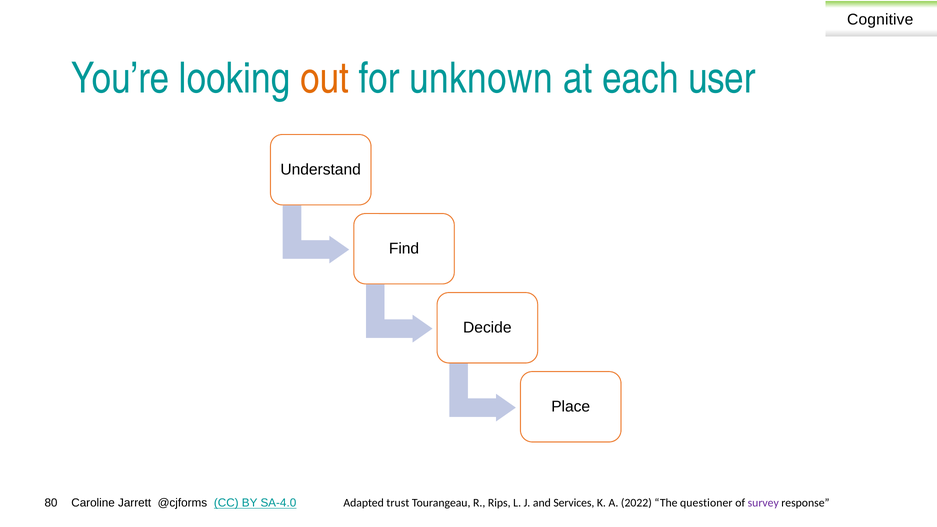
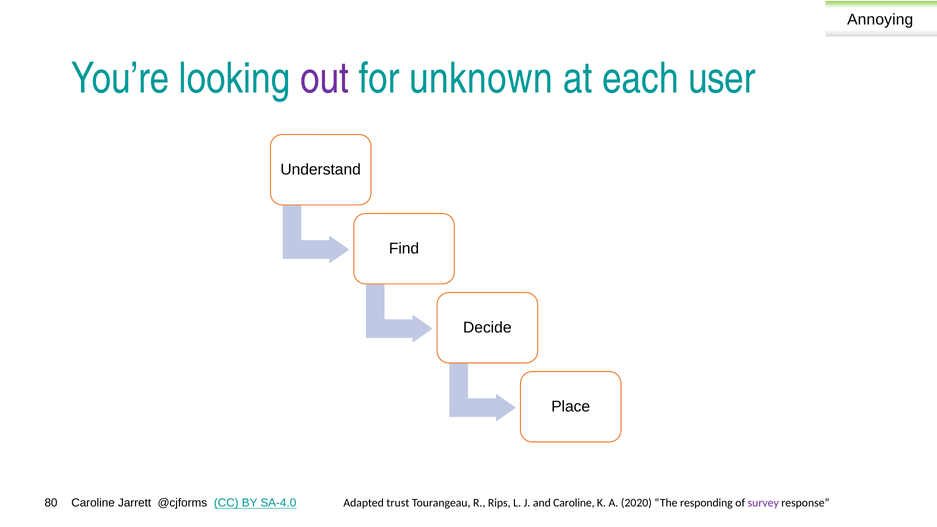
Cognitive: Cognitive -> Annoying (880, 20)
out colour: orange -> purple (325, 79)
and Services: Services -> Caroline (574, 503)
2022: 2022 -> 2020 (636, 503)
questioner: questioner -> responding (706, 503)
